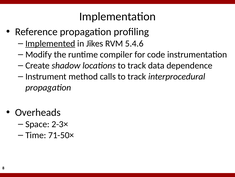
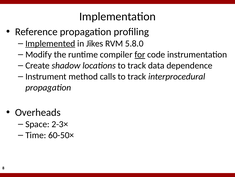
5.4.6: 5.4.6 -> 5.8.0 (134, 43)
for underline: none -> present (140, 54)
71-50×: 71-50× -> 60-50× (61, 135)
